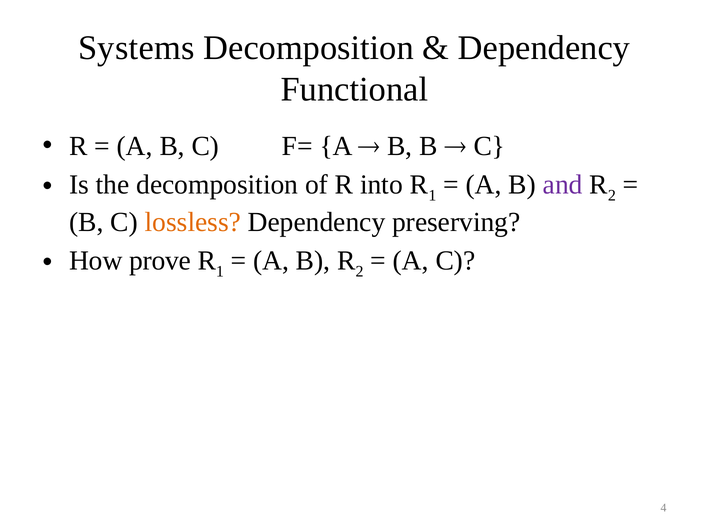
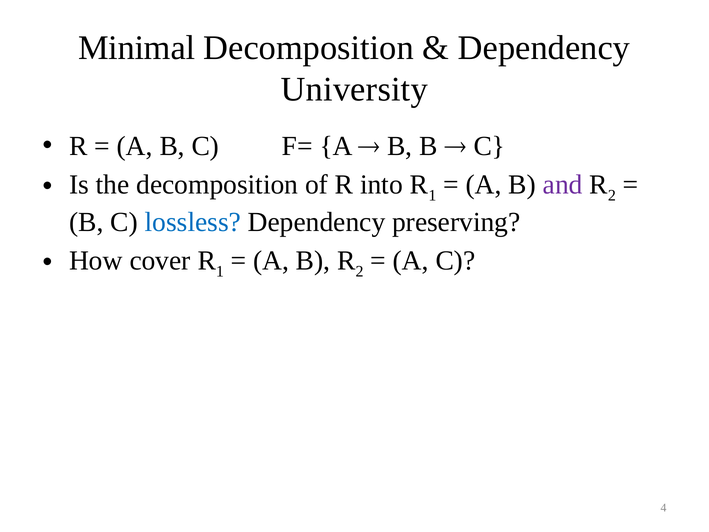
Systems: Systems -> Minimal (137, 48)
Functional: Functional -> University (354, 89)
lossless colour: orange -> blue (193, 222)
prove: prove -> cover (160, 261)
